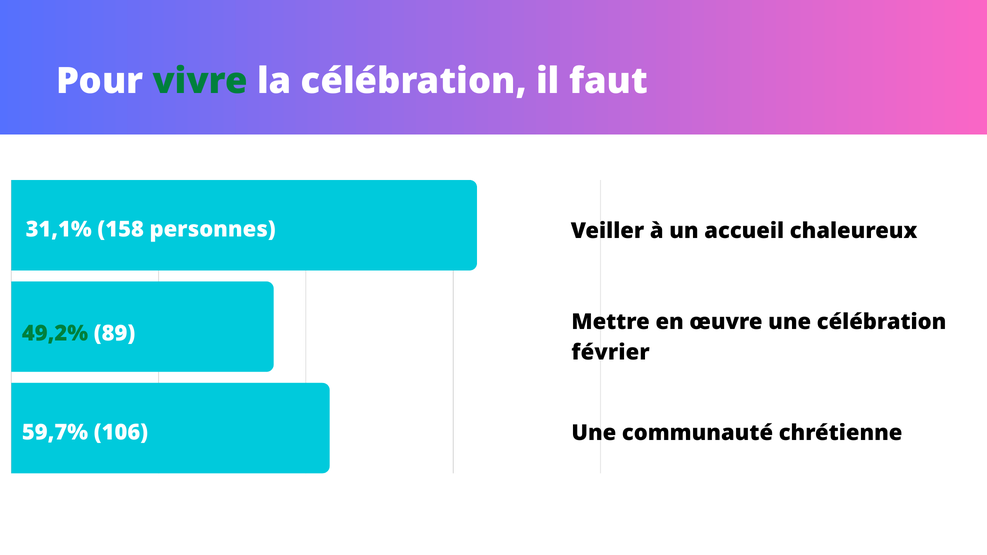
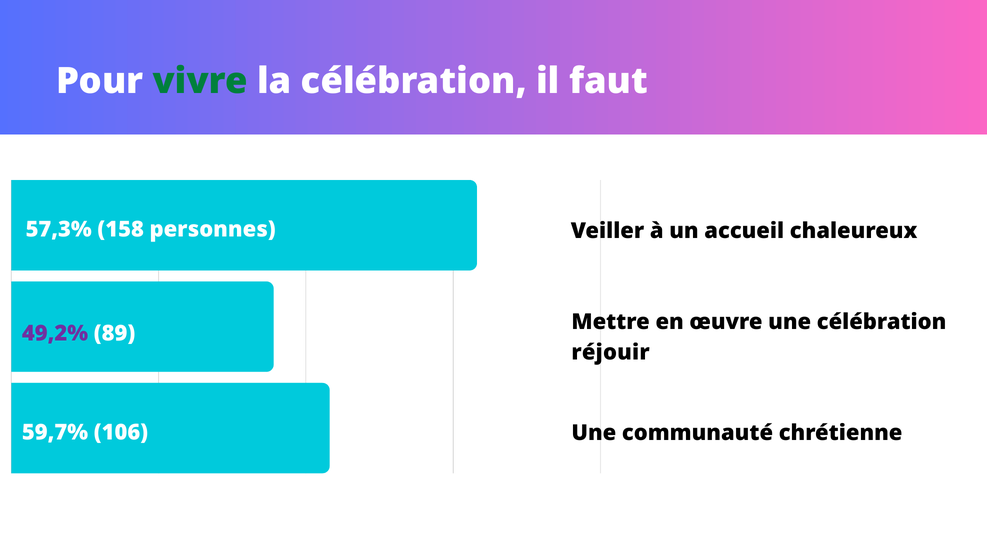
31,1%: 31,1% -> 57,3% (59, 230)
49,2% colour: green -> purple (55, 334)
février: février -> réjouir (611, 353)
